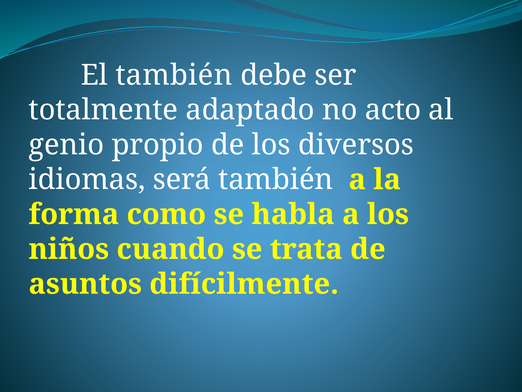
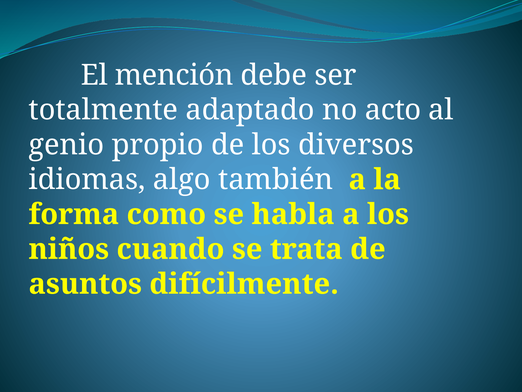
El también: también -> mención (174, 75)
será: será -> algo (182, 179)
